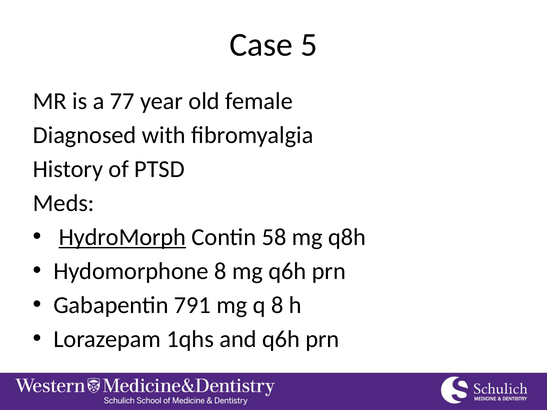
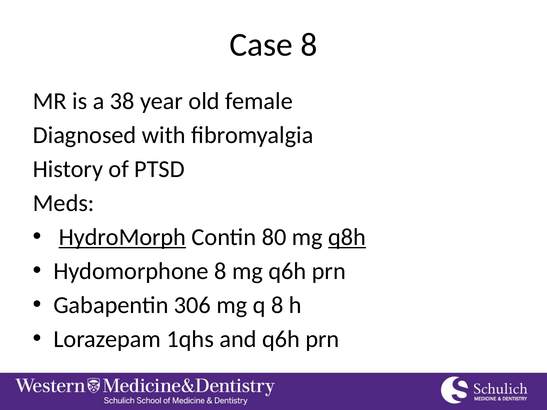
Case 5: 5 -> 8 (309, 45)
77: 77 -> 38 (122, 101)
58: 58 -> 80 (274, 237)
q8h underline: none -> present (347, 237)
791: 791 -> 306 (192, 305)
